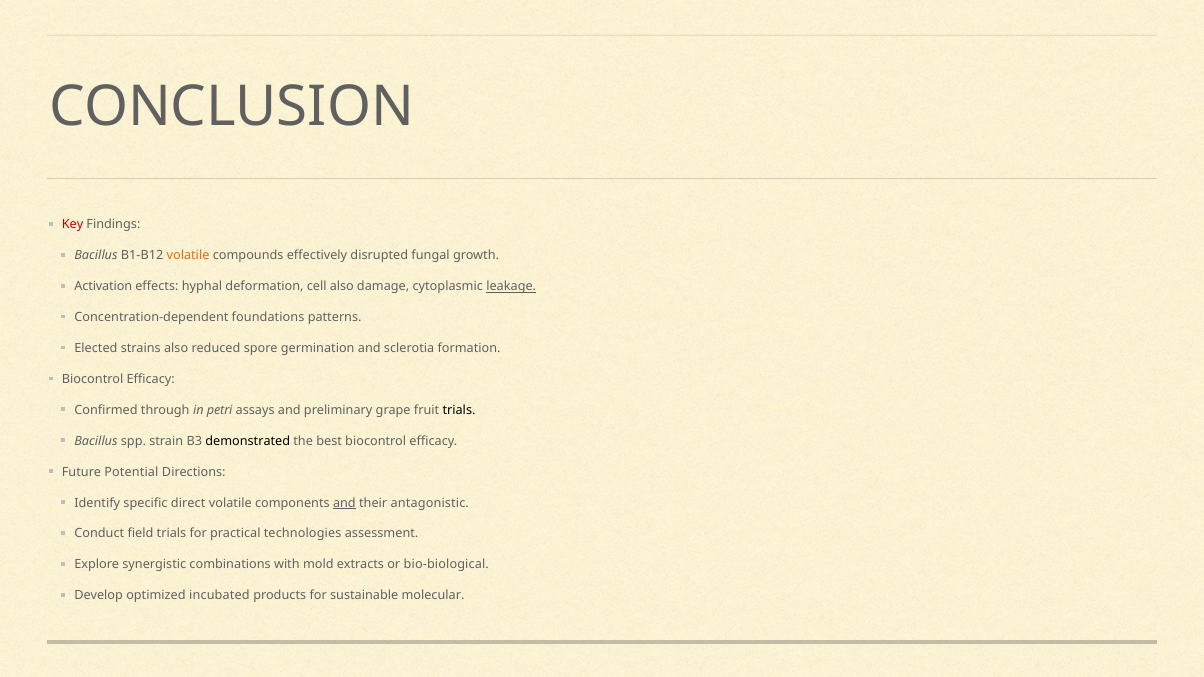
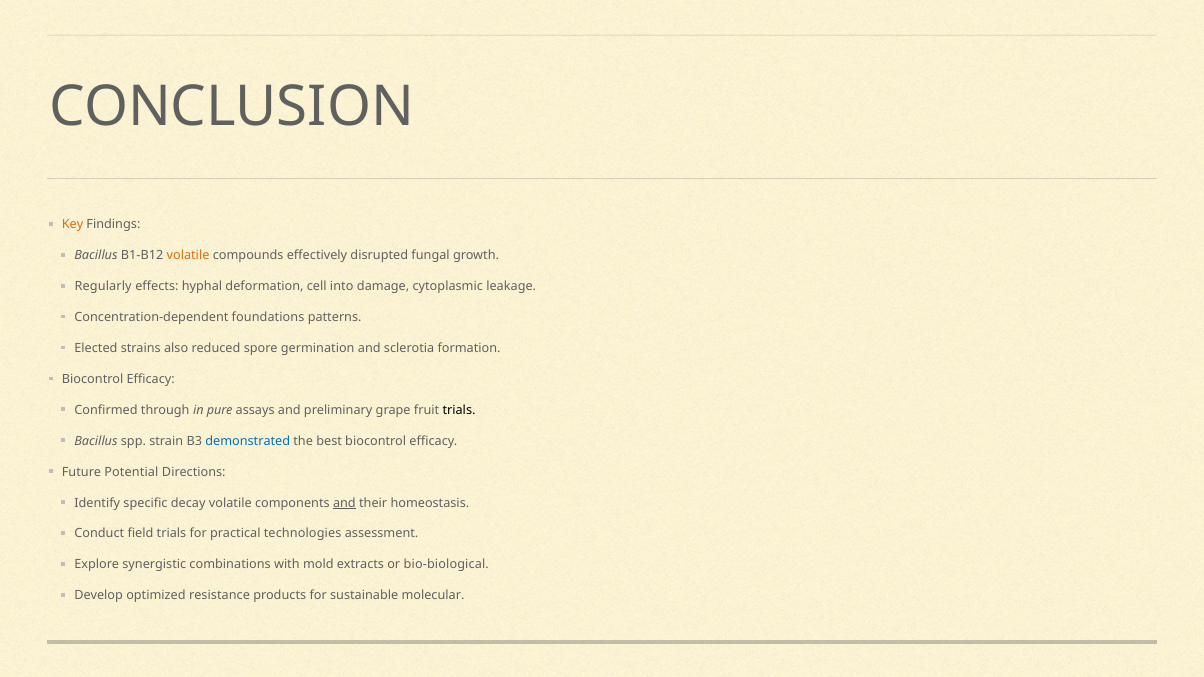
Key colour: red -> orange (73, 225)
Activation: Activation -> Regularly (103, 287)
cell also: also -> into (342, 287)
leakage underline: present -> none (511, 287)
petri: petri -> pure (220, 410)
demonstrated colour: black -> blue (248, 441)
direct: direct -> decay (188, 503)
antagonistic: antagonistic -> homeostasis (430, 503)
incubated: incubated -> resistance (219, 596)
